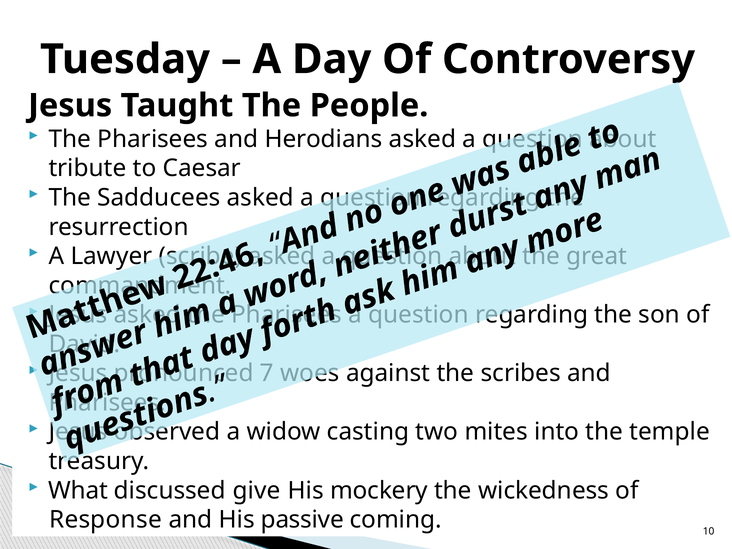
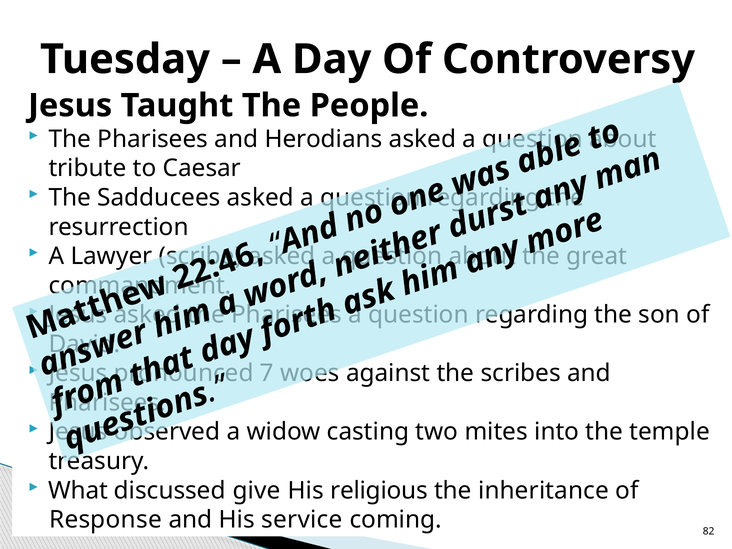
mockery: mockery -> religious (379, 490)
wickedness: wickedness -> inheritance (544, 490)
passive: passive -> service (302, 520)
10: 10 -> 82 (709, 532)
